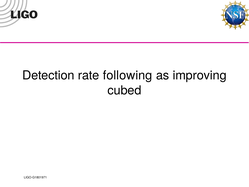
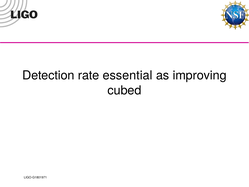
following: following -> essential (128, 75)
